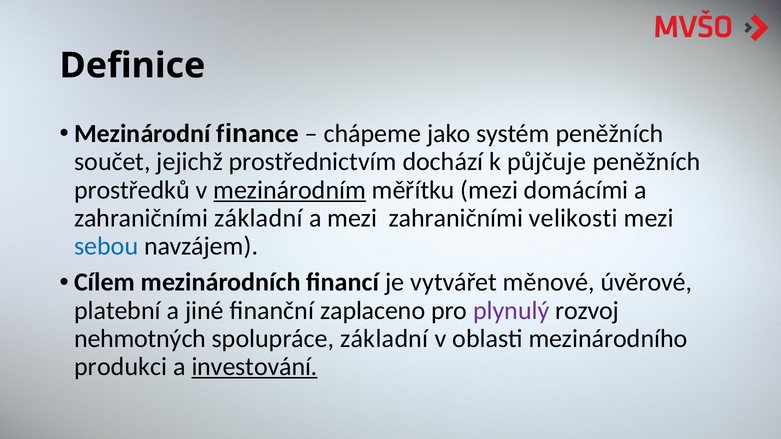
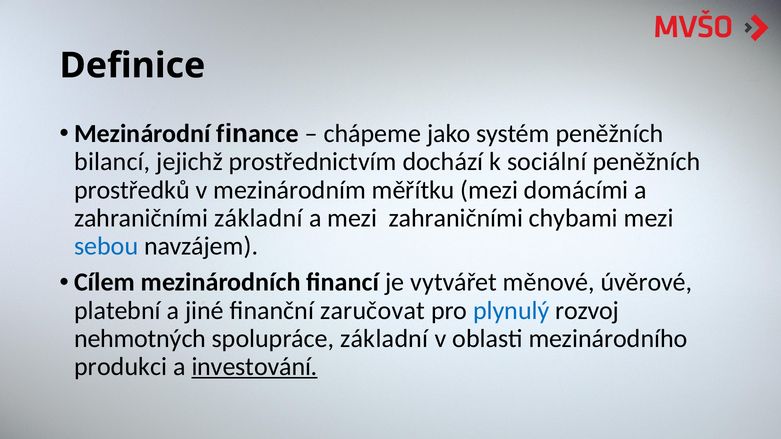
součet: součet -> bilancí (112, 162)
půjčuje: půjčuje -> sociální (547, 162)
mezinárodním underline: present -> none (290, 190)
velikosti: velikosti -> chybami (573, 218)
zaplaceno: zaplaceno -> zaručovat (372, 311)
plynulý colour: purple -> blue (511, 311)
